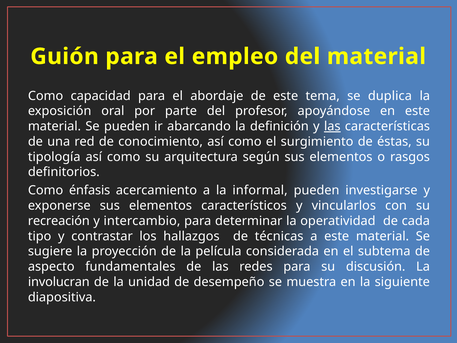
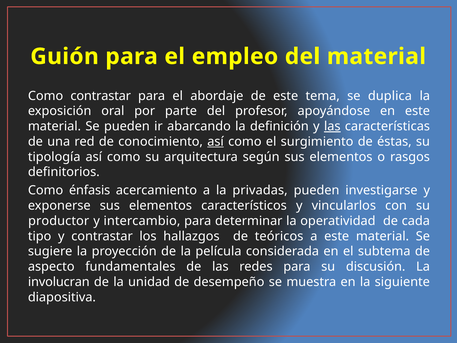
Como capacidad: capacidad -> contrastar (101, 96)
así underline: none -> present (216, 142)
informal: informal -> privadas (260, 190)
recreación: recreación -> productor (59, 221)
técnicas: técnicas -> teóricos (279, 236)
